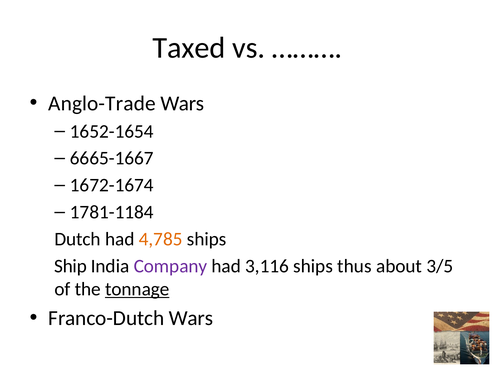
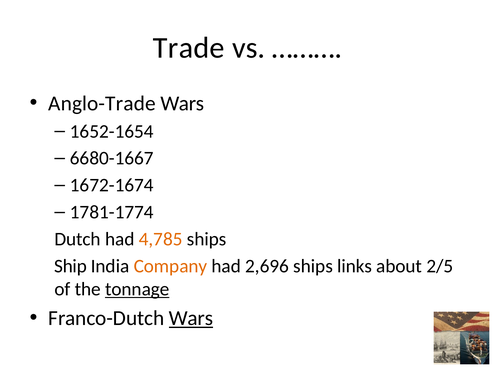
Taxed: Taxed -> Trade (189, 48)
6665-1667: 6665-1667 -> 6680-1667 (112, 158)
1781-1184: 1781-1184 -> 1781-1774 (112, 212)
Company colour: purple -> orange (170, 266)
3,116: 3,116 -> 2,696 (267, 266)
thus: thus -> links (355, 266)
3/5: 3/5 -> 2/5 (440, 266)
Wars underline: none -> present (191, 318)
